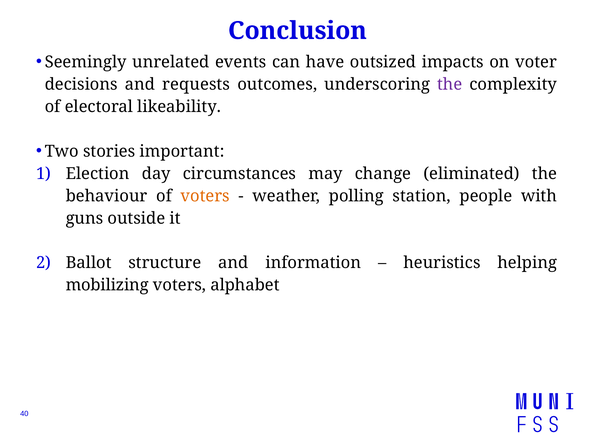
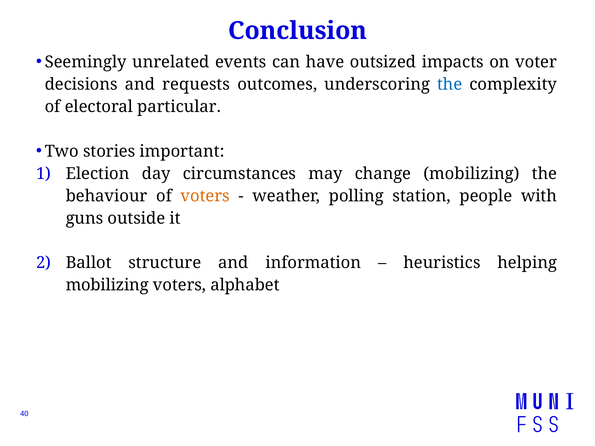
the colour: purple -> blue (450, 84)
likeability: likeability -> particular (179, 107)
change eliminated: eliminated -> mobilizing (472, 174)
